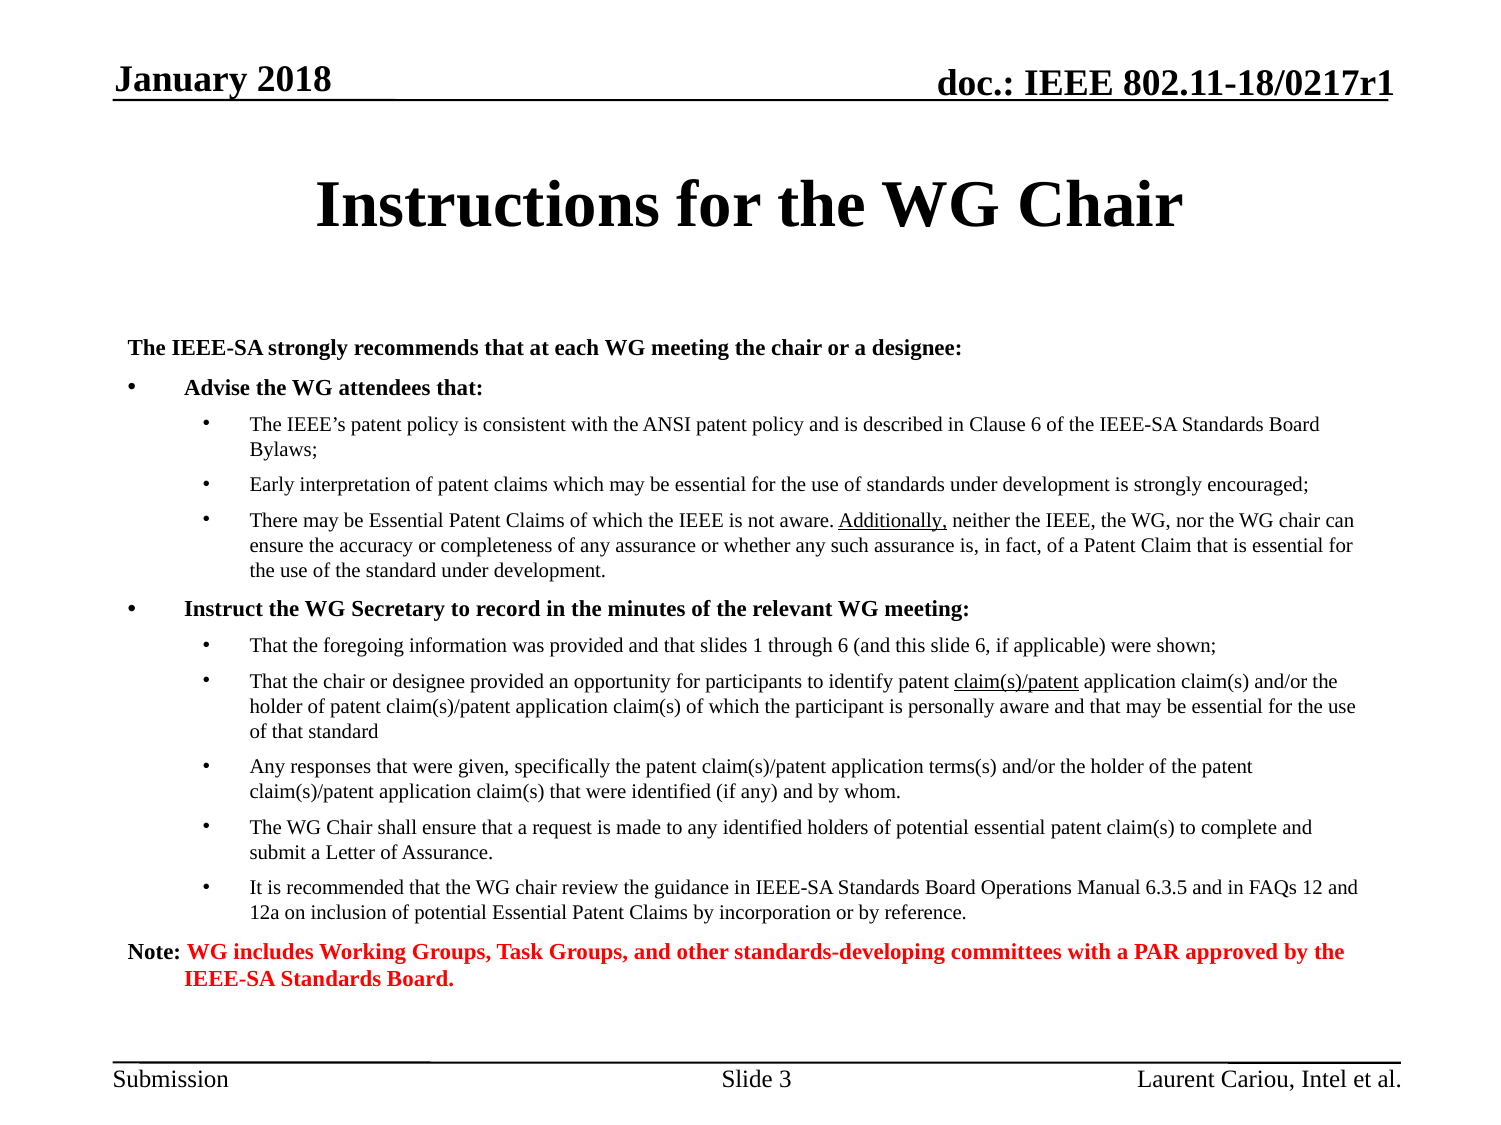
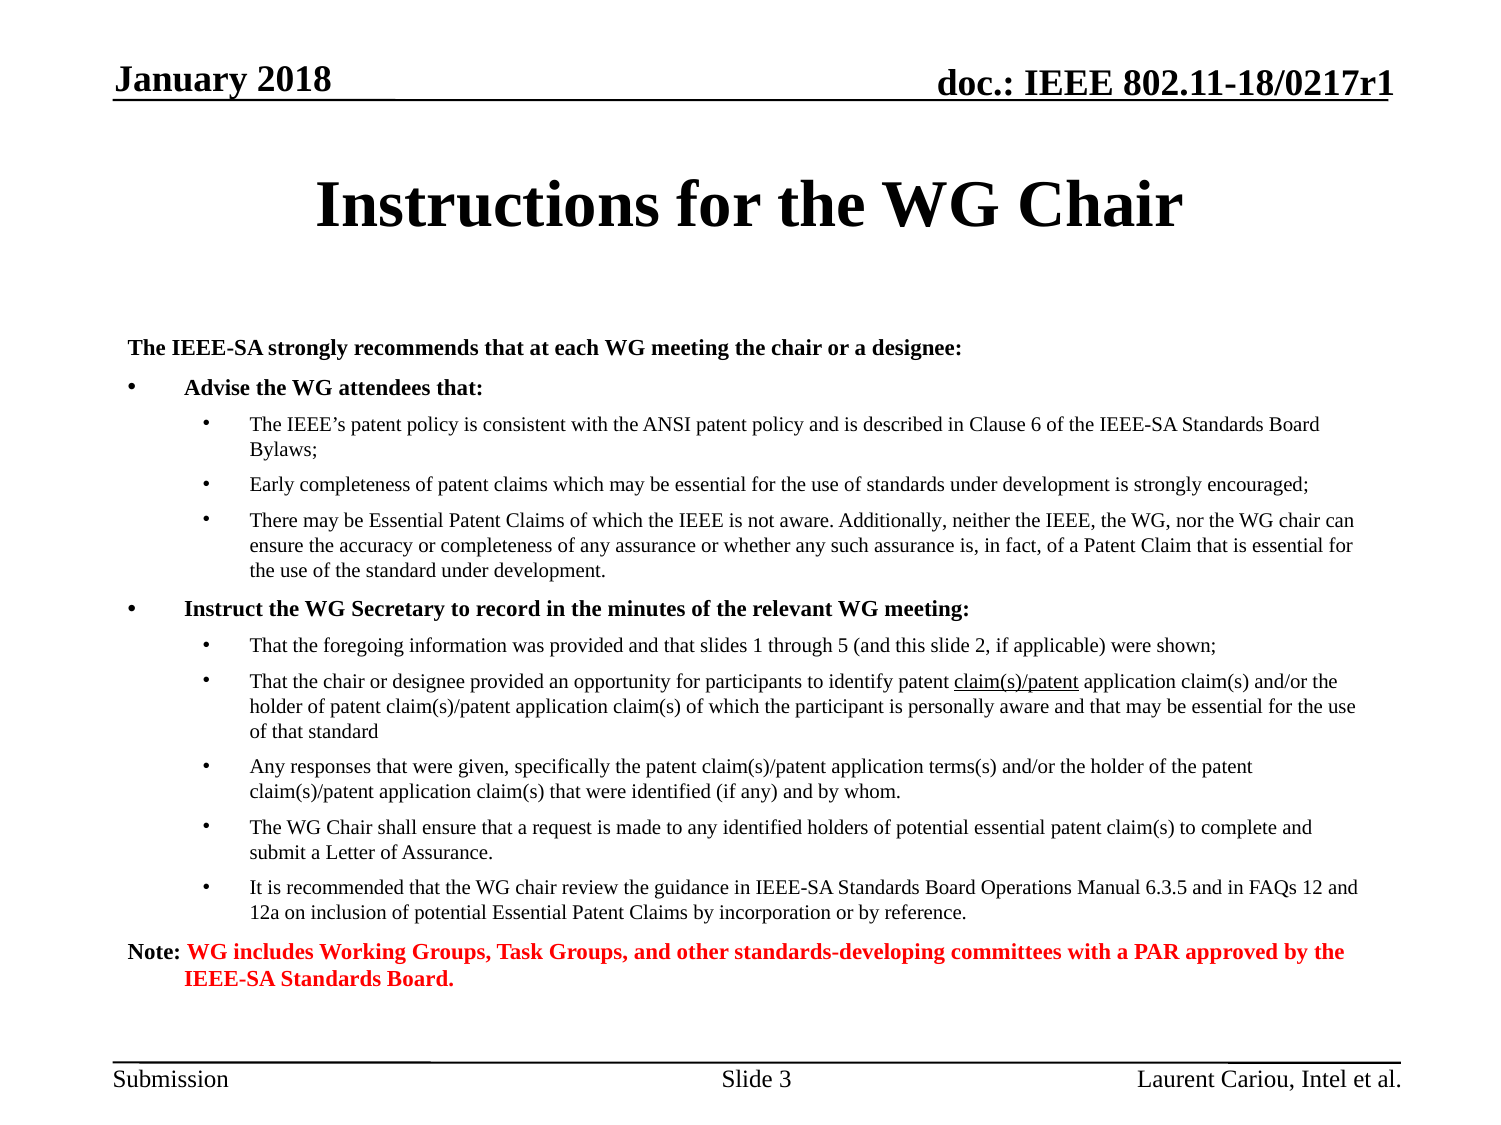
Early interpretation: interpretation -> completeness (355, 485)
Additionally underline: present -> none (893, 521)
through 6: 6 -> 5 (843, 646)
slide 6: 6 -> 2 (983, 646)
